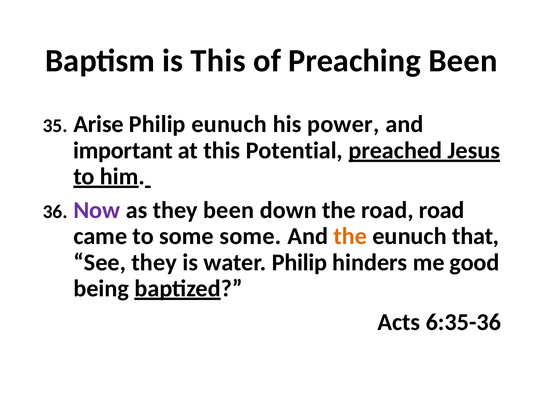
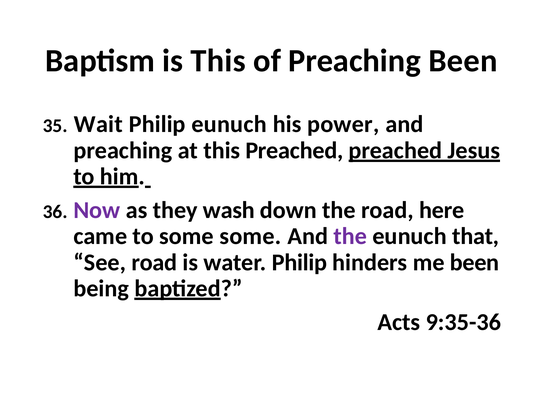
Arise: Arise -> Wait (98, 124)
important: important -> preaching (123, 150)
this Potential: Potential -> Preached (294, 150)
they been: been -> wash (229, 210)
road road: road -> here (442, 210)
the colour: orange -> purple (350, 236)
See they: they -> road (154, 262)
me good: good -> been (474, 262)
6:35-36: 6:35-36 -> 9:35-36 (463, 322)
